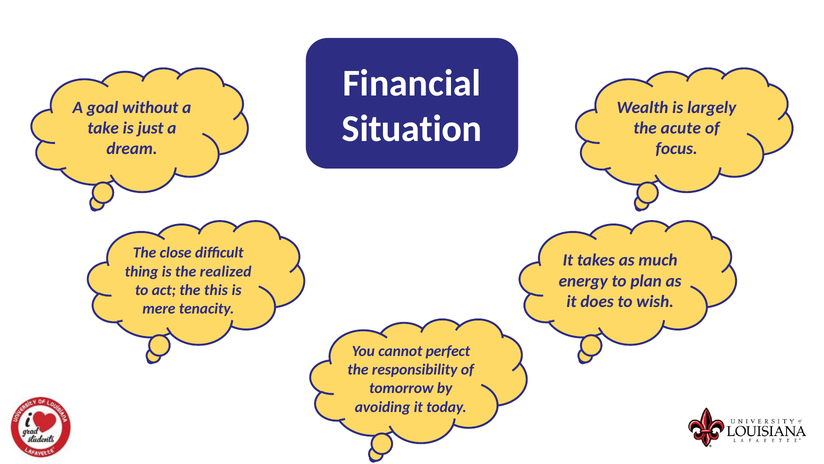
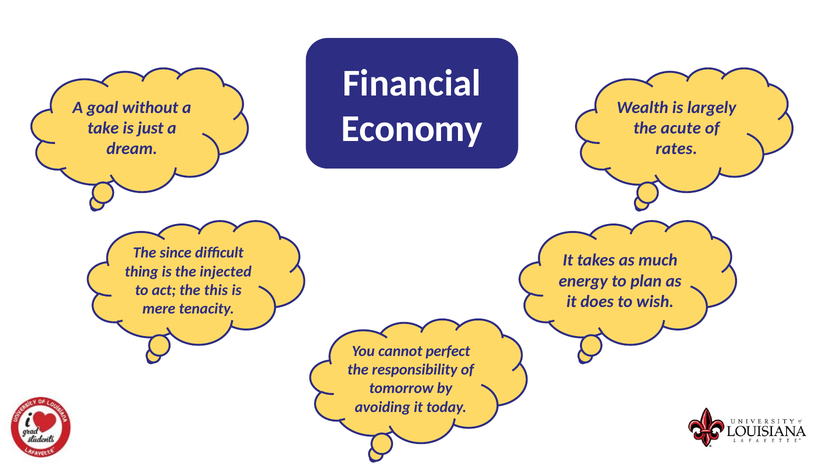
Situation: Situation -> Economy (412, 128)
focus: focus -> rates (677, 149)
close: close -> since (176, 253)
realized: realized -> injected (226, 271)
